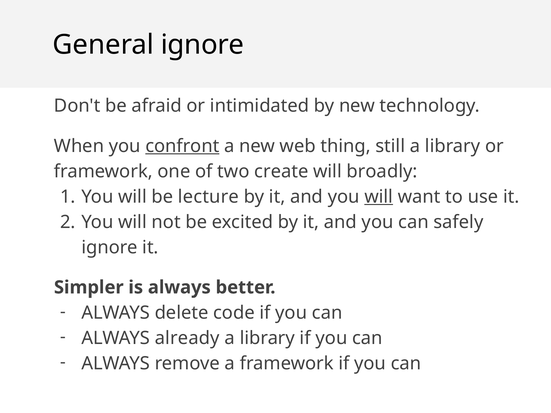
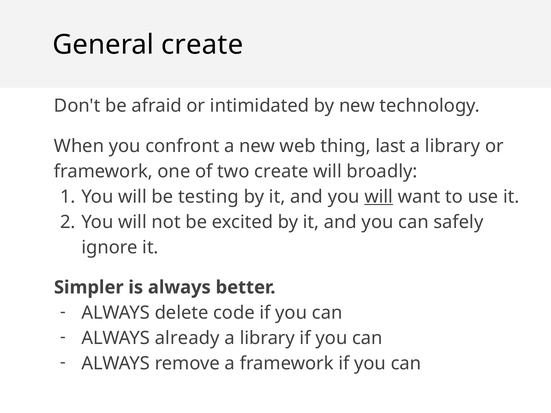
General ignore: ignore -> create (202, 45)
confront underline: present -> none (182, 146)
still: still -> last (390, 146)
lecture: lecture -> testing (208, 197)
